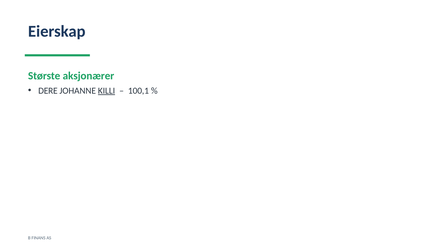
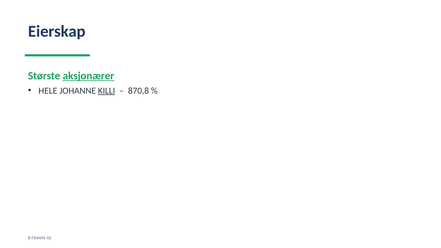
aksjonærer underline: none -> present (88, 76)
DERE: DERE -> HELE (48, 91)
100,1: 100,1 -> 870,8 (138, 91)
